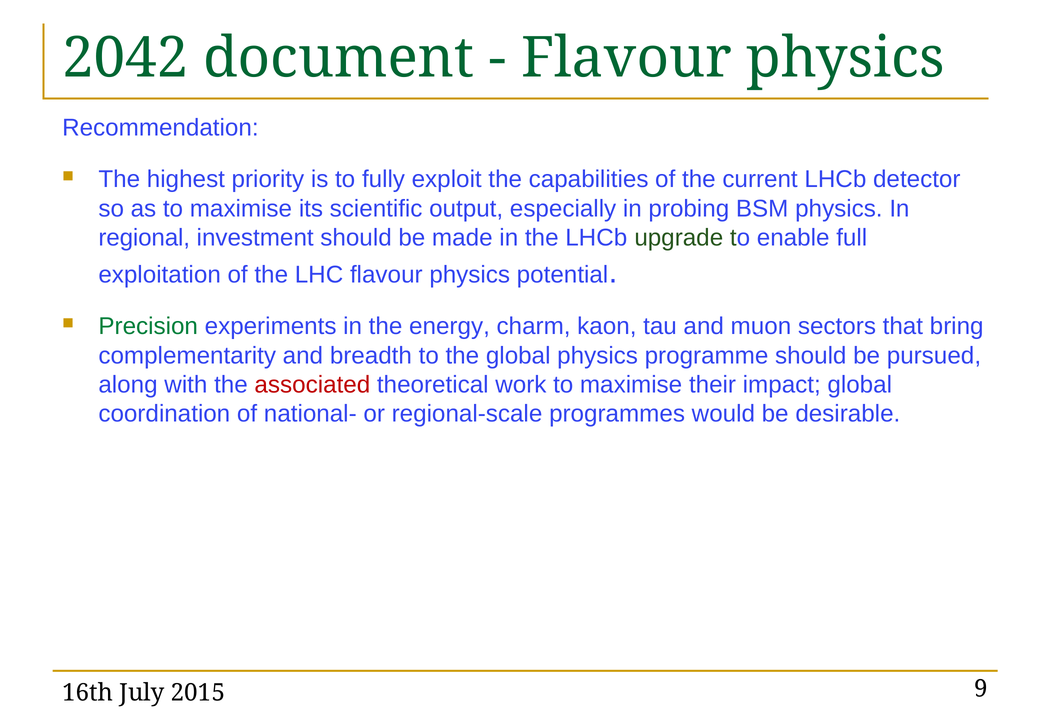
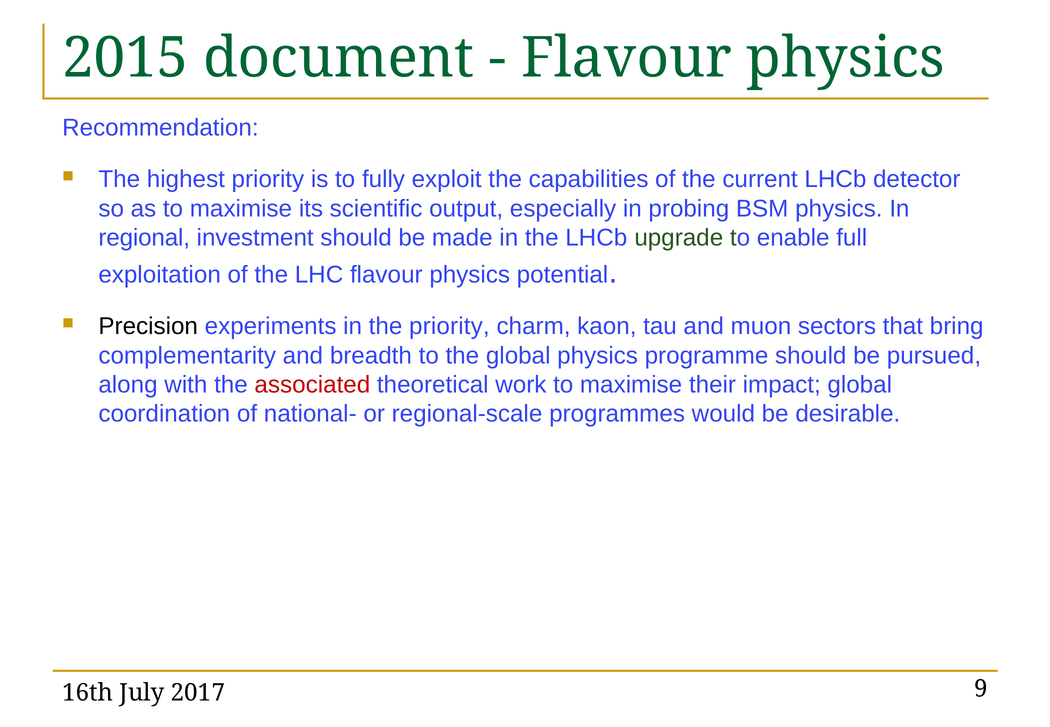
2042: 2042 -> 2015 (125, 58)
Precision colour: green -> black (148, 326)
the energy: energy -> priority (449, 326)
2015: 2015 -> 2017 (198, 693)
